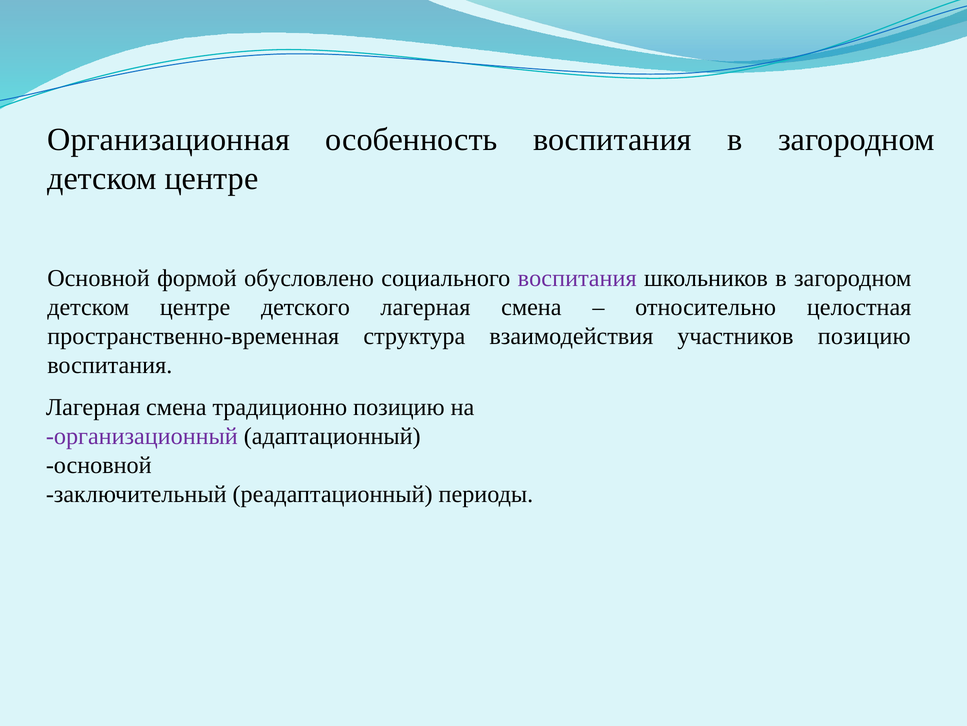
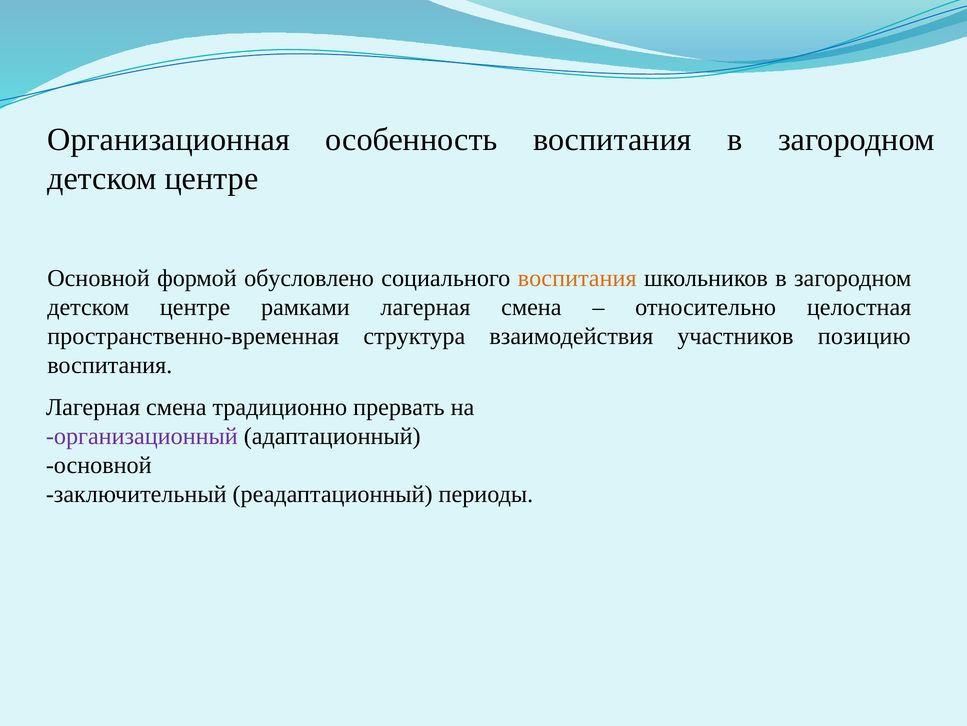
воспитания colour: purple -> orange (577, 278)
детского: детского -> рамками (305, 307)
традиционно позицию: позицию -> прервать (399, 407)
